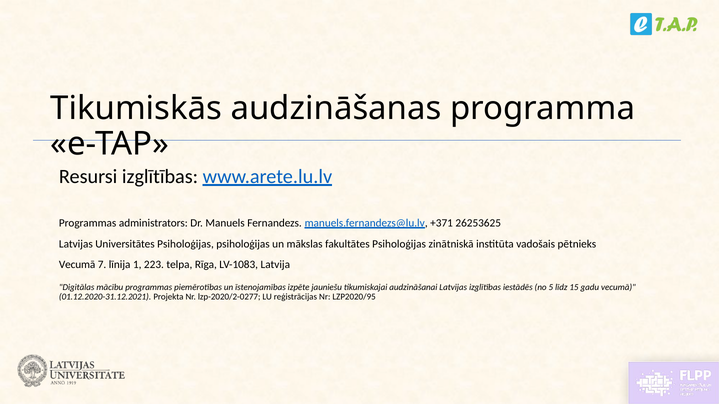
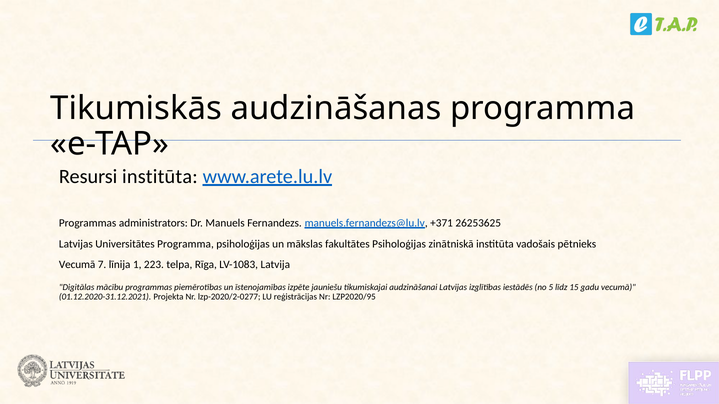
Resursi izglītības: izglītības -> institūta (160, 177)
Universitātes Psiholoģijas: Psiholoģijas -> Programma (186, 244)
